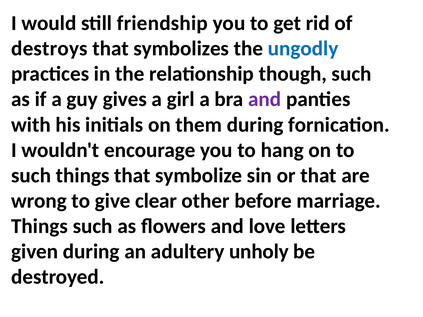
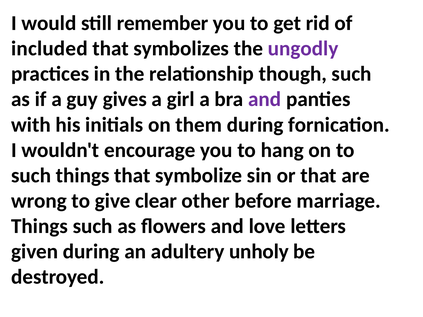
friendship: friendship -> remember (163, 23)
destroys: destroys -> included (49, 49)
ungodly colour: blue -> purple (303, 49)
